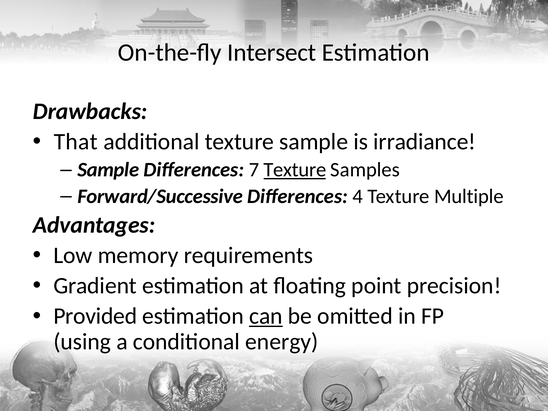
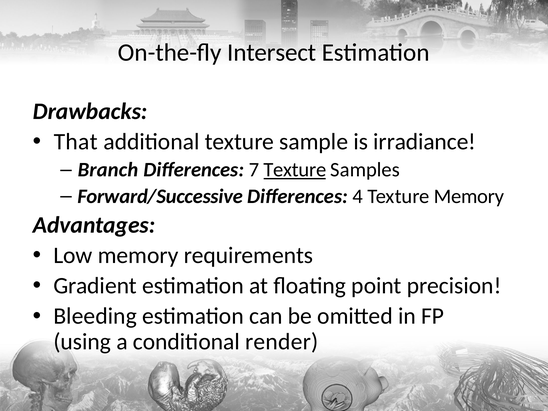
Sample: Sample -> Branch (108, 170)
Texture Multiple: Multiple -> Memory (469, 196)
Provided: Provided -> Bleeding (95, 316)
can underline: present -> none (266, 316)
energy: energy -> render (282, 342)
